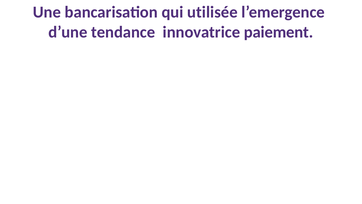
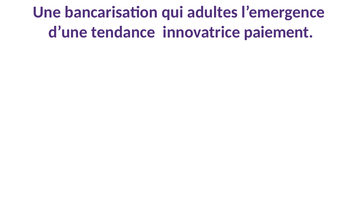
utilisée: utilisée -> adultes (212, 12)
